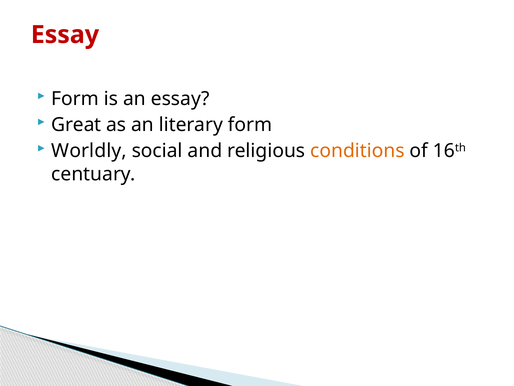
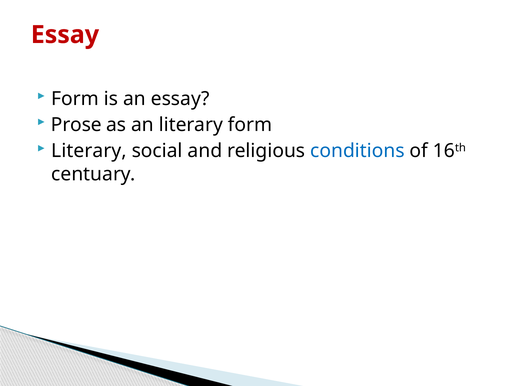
Great: Great -> Prose (76, 125)
Worldly: Worldly -> Literary (89, 151)
conditions colour: orange -> blue (357, 151)
